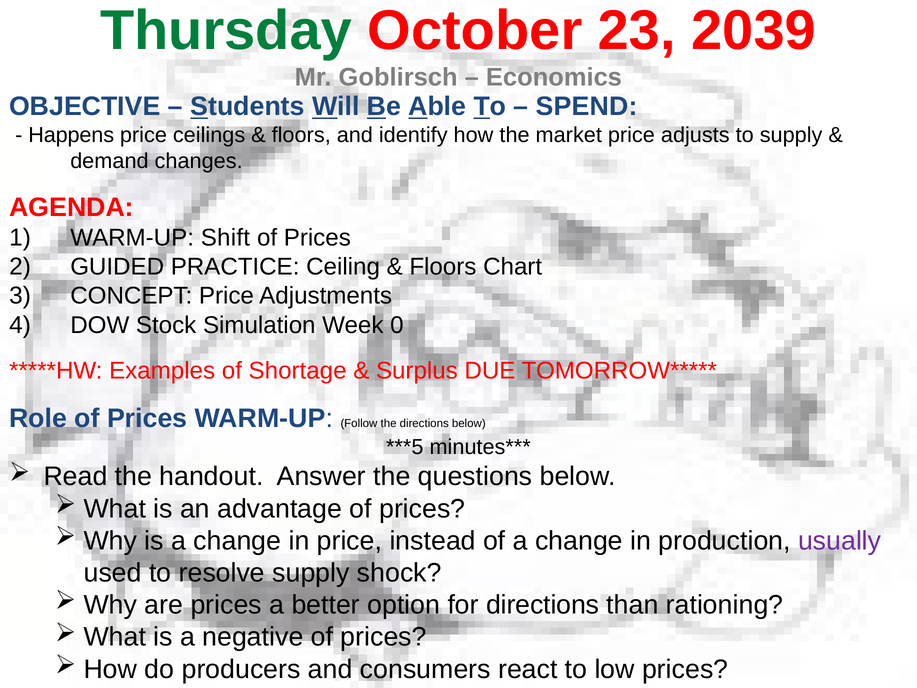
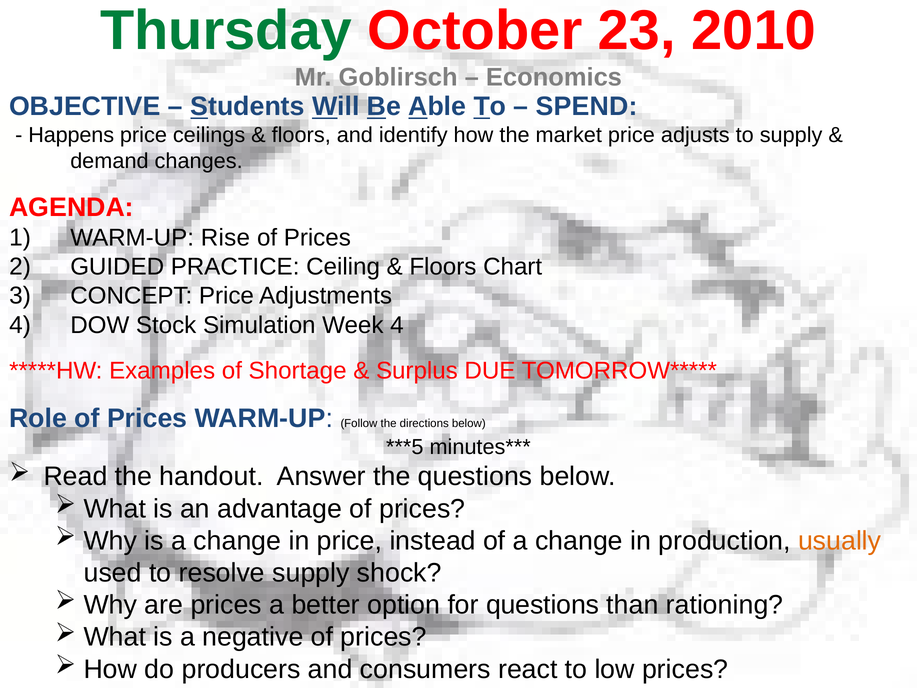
2039: 2039 -> 2010 (754, 31)
Shift: Shift -> Rise (225, 238)
Week 0: 0 -> 4 (397, 325)
usually colour: purple -> orange (840, 541)
for directions: directions -> questions (543, 605)
